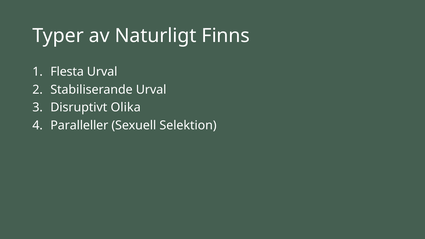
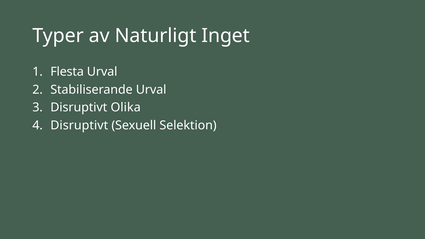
Finns: Finns -> Inget (226, 36)
Paralleller: Paralleller -> Disruptivt (79, 125)
